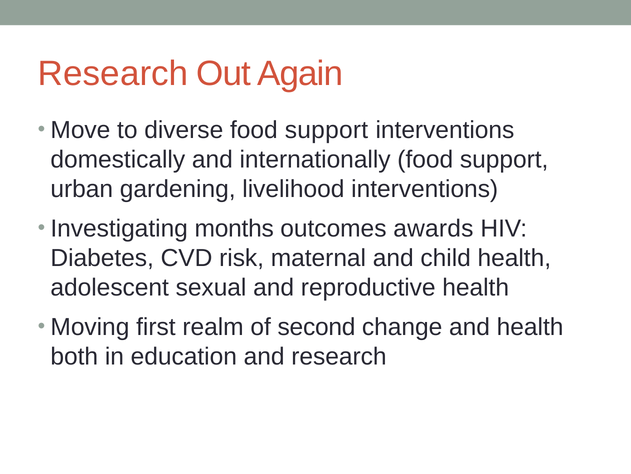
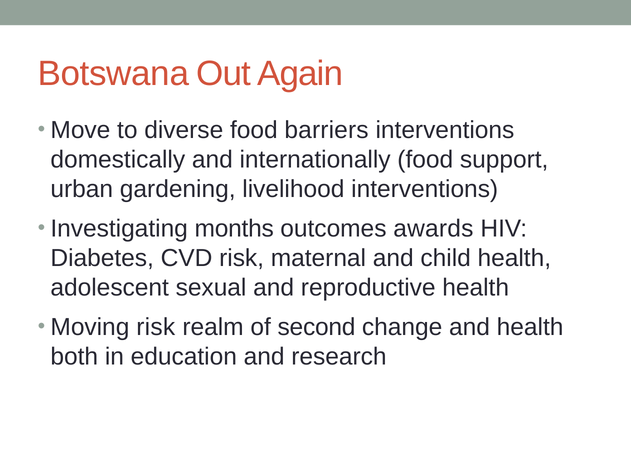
Research: Research -> Botswana (113, 73)
diverse food support: support -> barriers (327, 130)
Moving first: first -> risk (156, 327)
